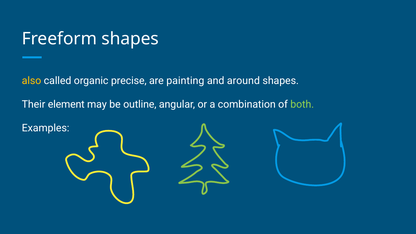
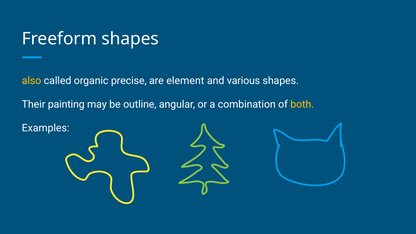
painting: painting -> element (185, 81)
around: around -> various (243, 81)
element: element -> painting (66, 104)
both colour: light green -> yellow (302, 104)
